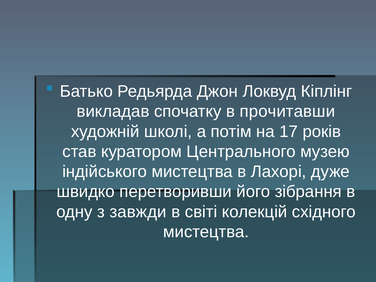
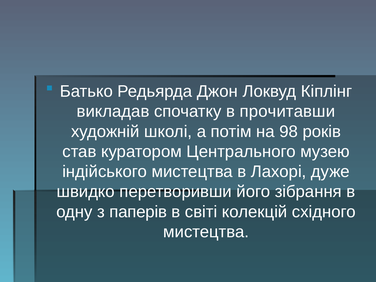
17: 17 -> 98 (289, 132)
завжди: завжди -> паперів (138, 212)
